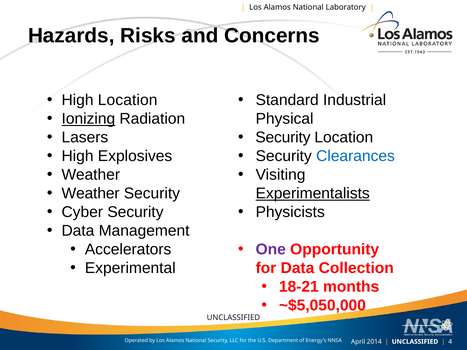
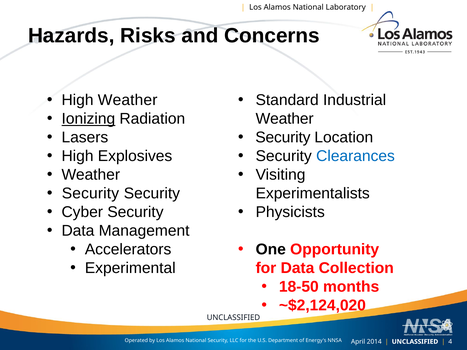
High Location: Location -> Weather (128, 100)
Physical: Physical -> Weather (285, 119)
Weather: Weather -> Security (90, 194)
Experimentalists underline: present -> none (313, 194)
One colour: purple -> black (271, 250)
18-21: 18-21 -> 18-50 (299, 287)
~$5,050,000: ~$5,050,000 -> ~$2,124,020 (322, 306)
